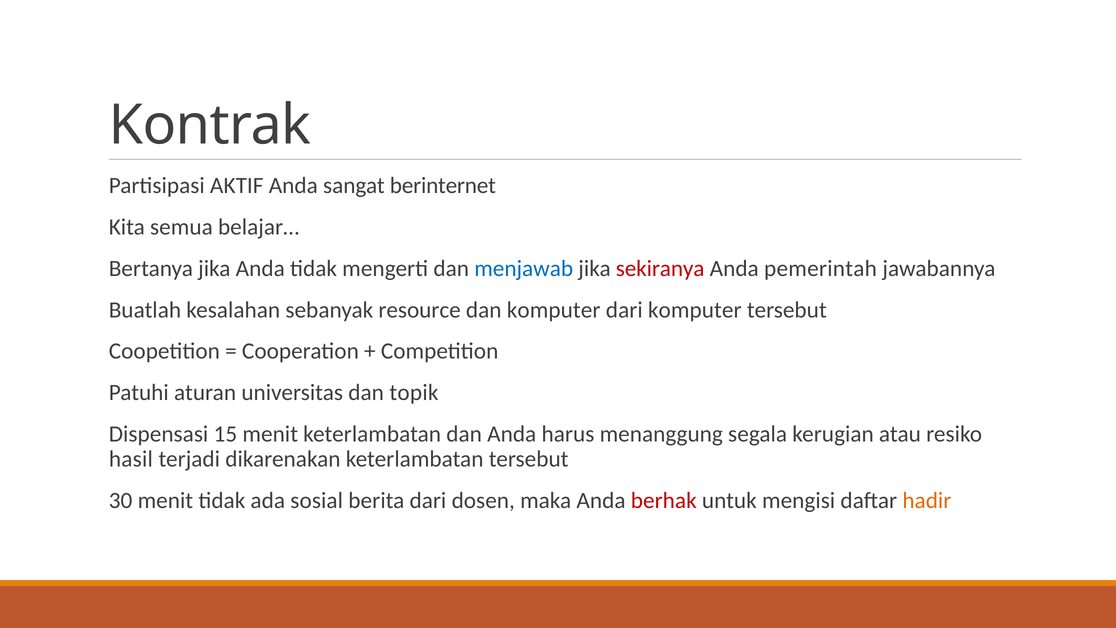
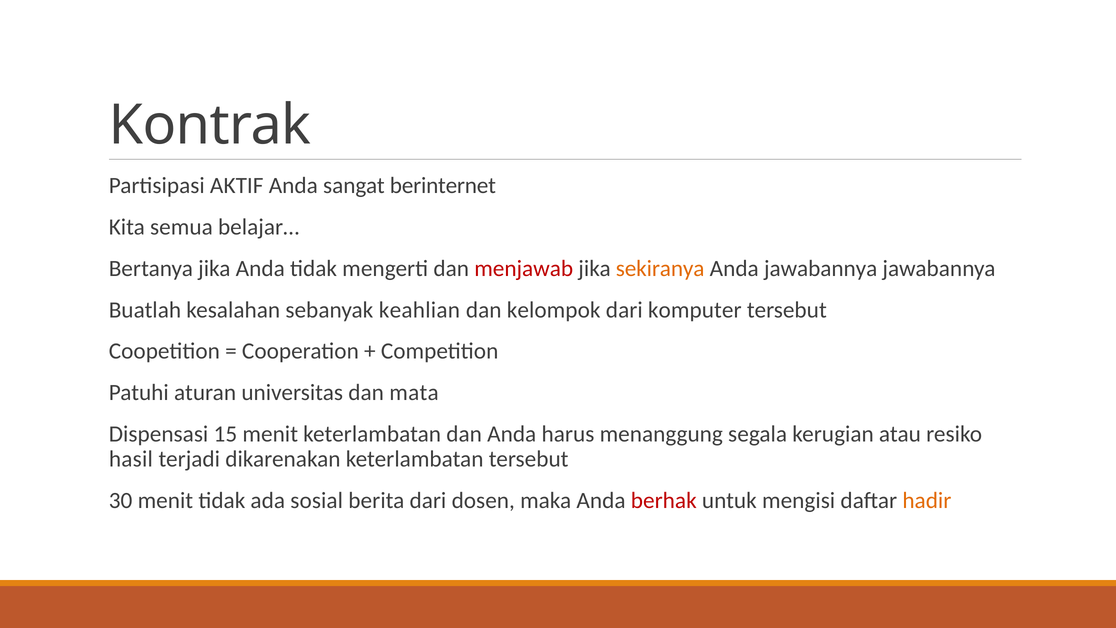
menjawab colour: blue -> red (524, 268)
sekiranya colour: red -> orange (660, 268)
Anda pemerintah: pemerintah -> jawabannya (821, 268)
resource: resource -> keahlian (419, 310)
dan komputer: komputer -> kelompok (554, 310)
topik: topik -> mata (414, 392)
